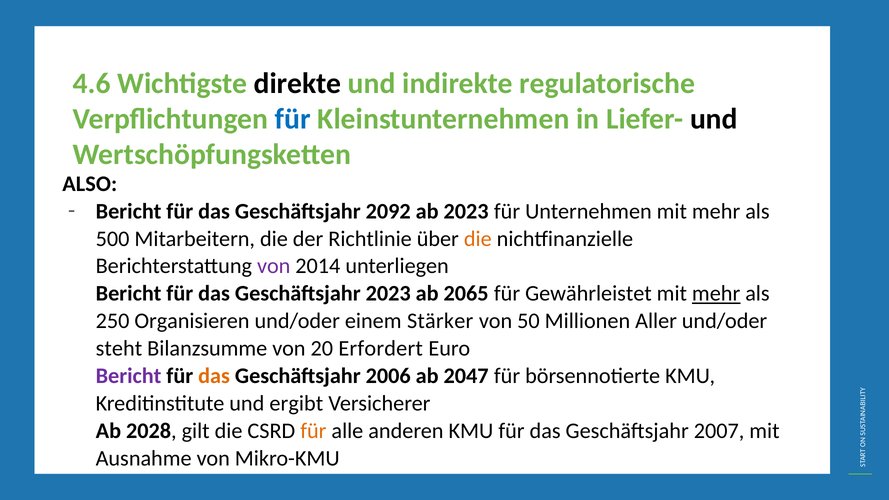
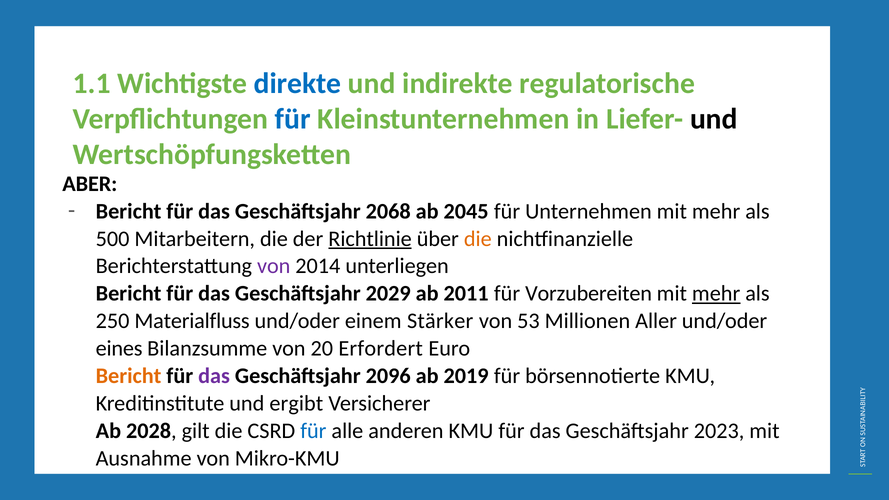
4.6: 4.6 -> 1.1 (92, 83)
direkte colour: black -> blue (298, 83)
ALSO: ALSO -> ABER (90, 184)
2092: 2092 -> 2068 (388, 211)
ab 2023: 2023 -> 2045 (466, 211)
Richtlinie underline: none -> present (370, 239)
Geschäftsjahr 2023: 2023 -> 2029 (388, 294)
2065: 2065 -> 2011 (466, 294)
Gewährleistet: Gewährleistet -> Vorzubereiten (589, 294)
Organisieren: Organisieren -> Materialfluss (192, 321)
50: 50 -> 53 (528, 321)
steht: steht -> eines (119, 349)
Bericht colour: purple -> orange (129, 376)
das colour: orange -> purple (214, 376)
2006: 2006 -> 2096 (388, 376)
2047: 2047 -> 2019 (466, 376)
für colour: orange -> blue (313, 431)
2007: 2007 -> 2023 (719, 431)
